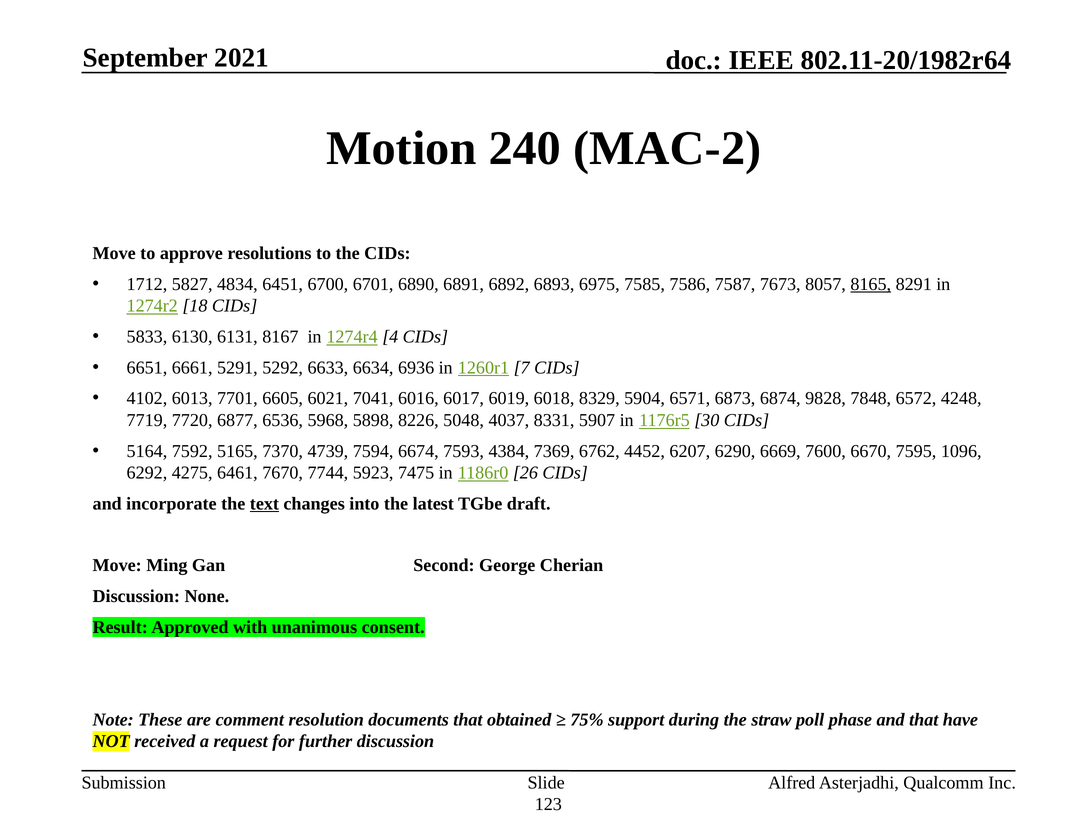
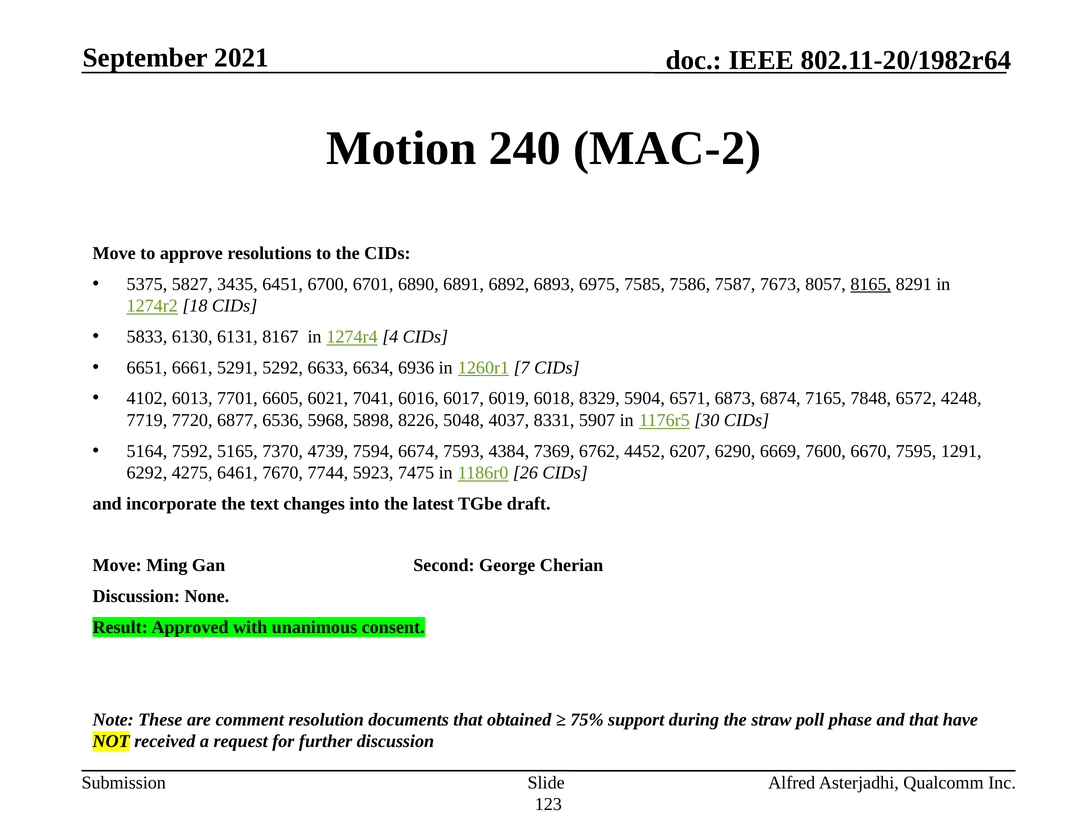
1712: 1712 -> 5375 (147, 284)
4834: 4834 -> 3435 (237, 284)
9828: 9828 -> 7165 (826, 398)
1096: 1096 -> 1291 (961, 451)
text underline: present -> none (264, 504)
